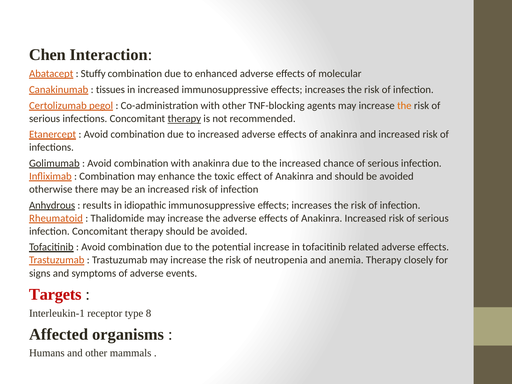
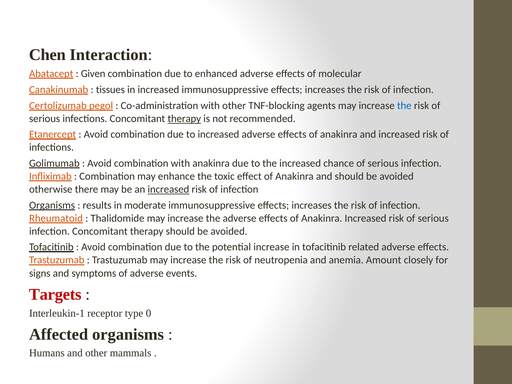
Stuffy: Stuffy -> Given (93, 73)
the colour: orange -> blue (404, 106)
increased underline: none -> present (168, 189)
Anhydrous: Anhydrous -> Organisms (52, 205)
idiopathic: idiopathic -> moderate (145, 205)
anemia Therapy: Therapy -> Amount (384, 260)
8: 8 -> 0 (149, 313)
